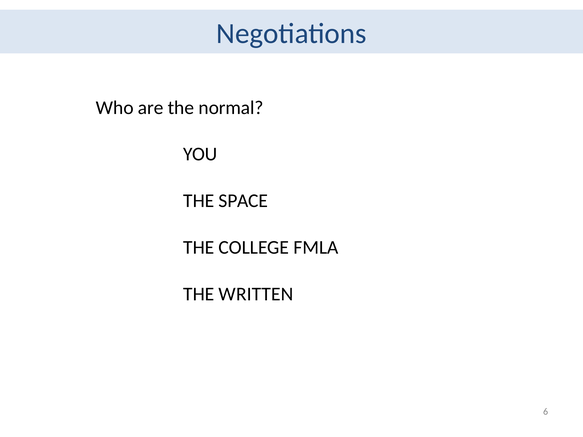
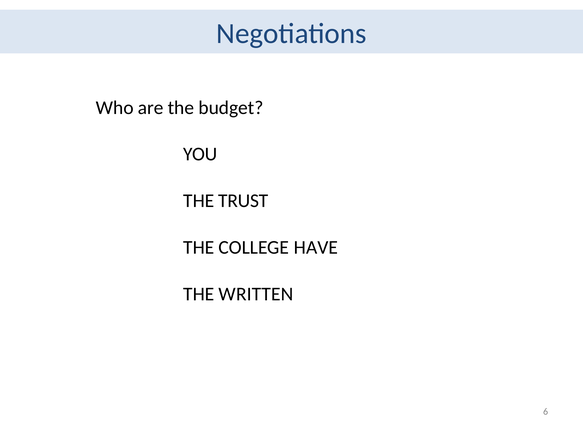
normal: normal -> budget (231, 108)
SPACE: SPACE -> TRUST (243, 201)
FMLA: FMLA -> HAVE (316, 248)
